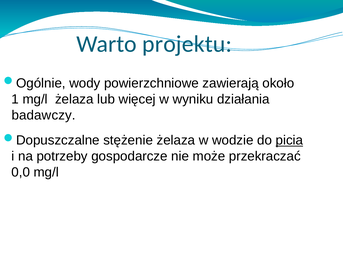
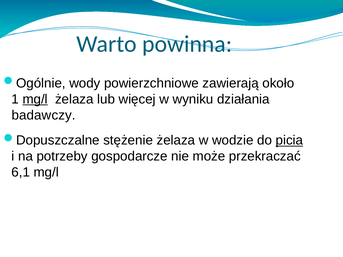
projektu: projektu -> powinna (187, 44)
mg/l underline: none -> present (35, 99)
0,0: 0,0 -> 6,1 (21, 172)
